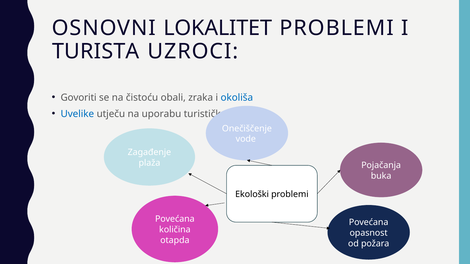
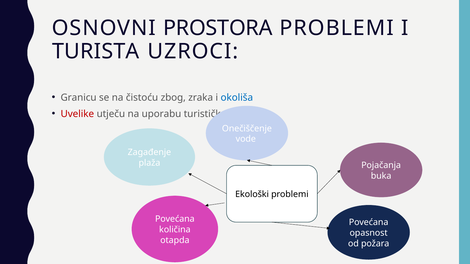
LOKALITET: LOKALITET -> PROSTORA (218, 28)
Govoriti: Govoriti -> Granicu (79, 98)
obali: obali -> zbog (173, 98)
Uvelike colour: blue -> red (77, 114)
